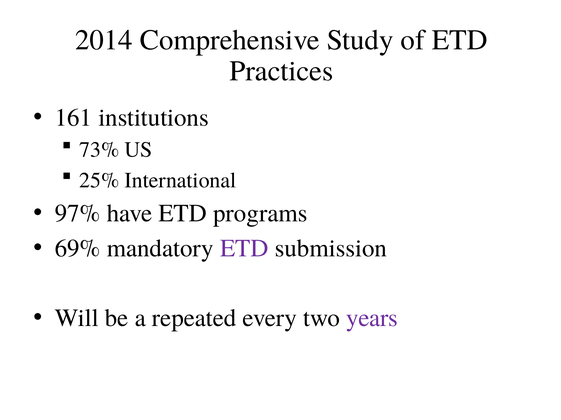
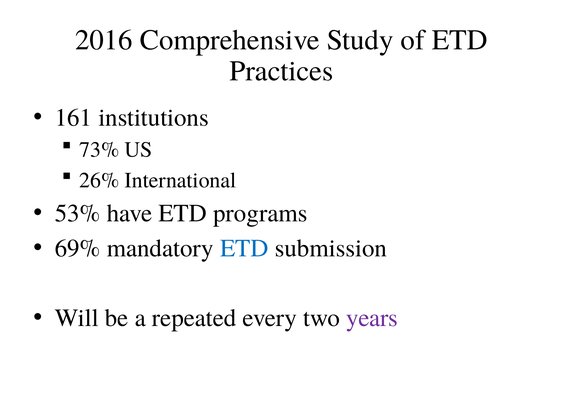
2014: 2014 -> 2016 (104, 40)
25%: 25% -> 26% (99, 180)
97%: 97% -> 53% (78, 214)
ETD colour: purple -> blue (244, 249)
